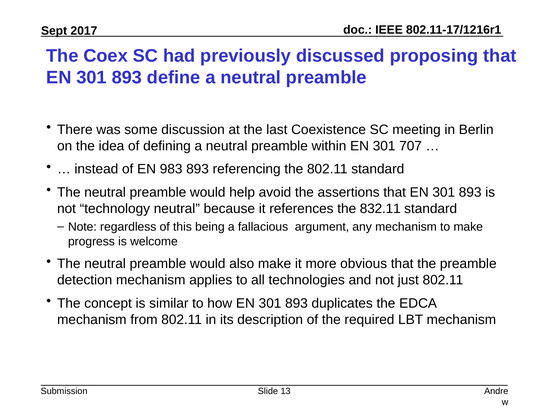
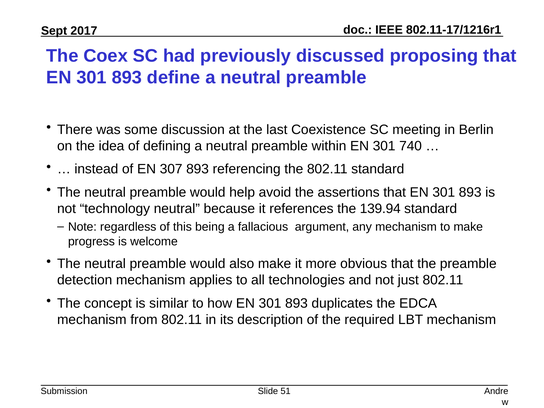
707: 707 -> 740 (411, 146)
983: 983 -> 307 (171, 169)
832.11: 832.11 -> 139.94 (380, 209)
13: 13 -> 51 (286, 391)
